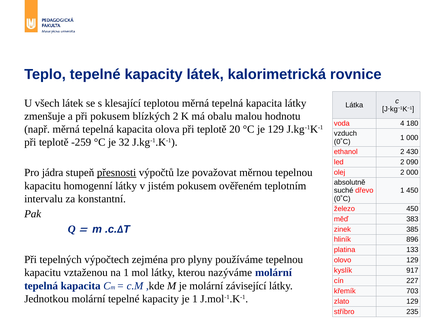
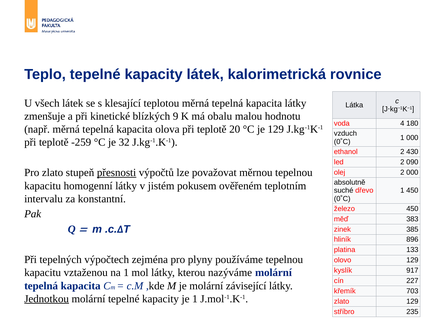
při pokusem: pokusem -> kinetické (110, 116)
blízkých 2: 2 -> 9 (176, 116)
Pro jádra: jádra -> zlato (53, 173)
Jednotkou underline: none -> present (47, 299)
